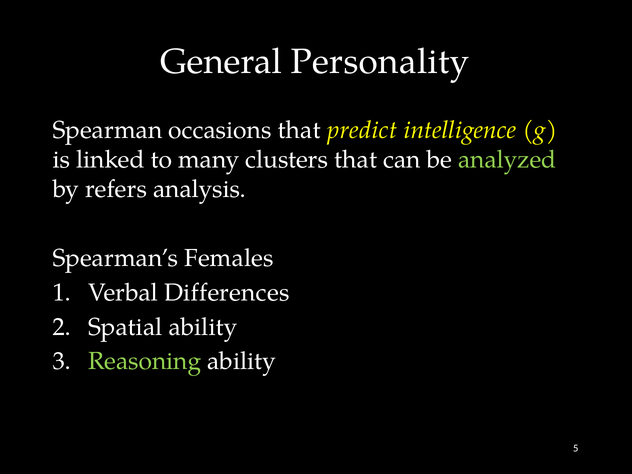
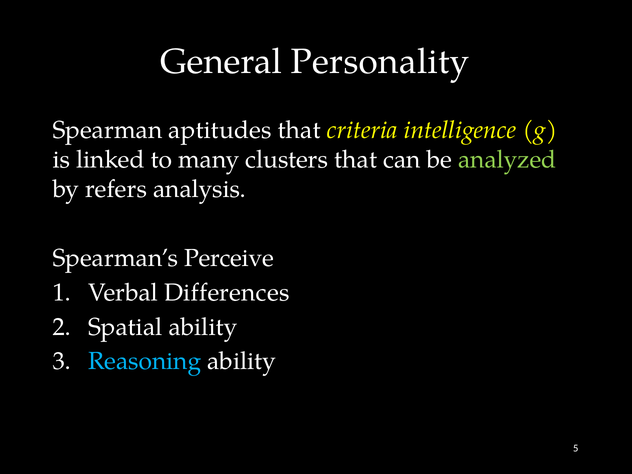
occasions: occasions -> aptitudes (220, 130)
predict: predict -> criteria (362, 130)
Females: Females -> Perceive (229, 258)
Reasoning colour: light green -> light blue (145, 361)
